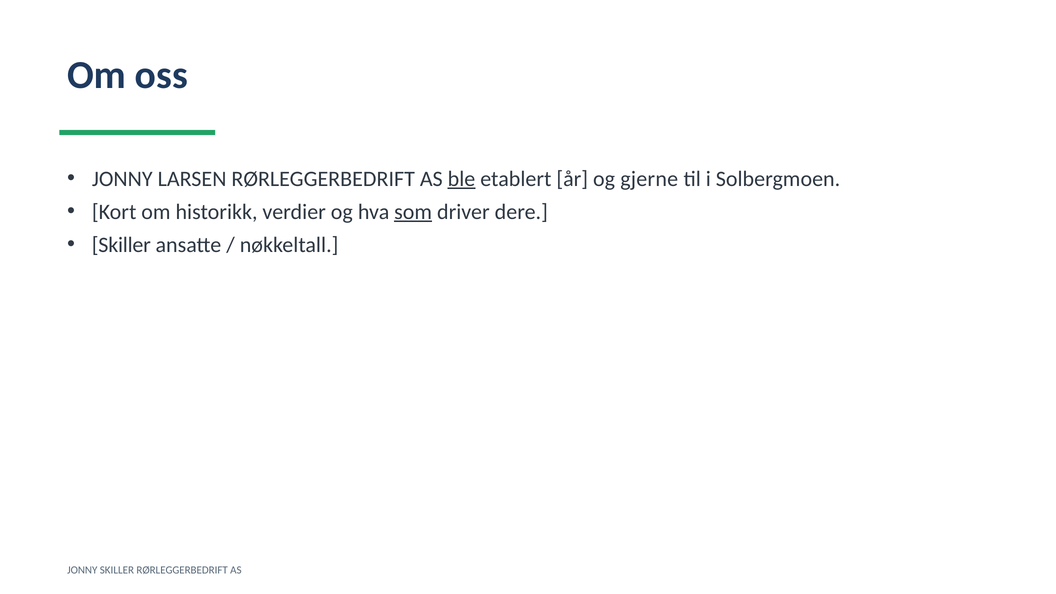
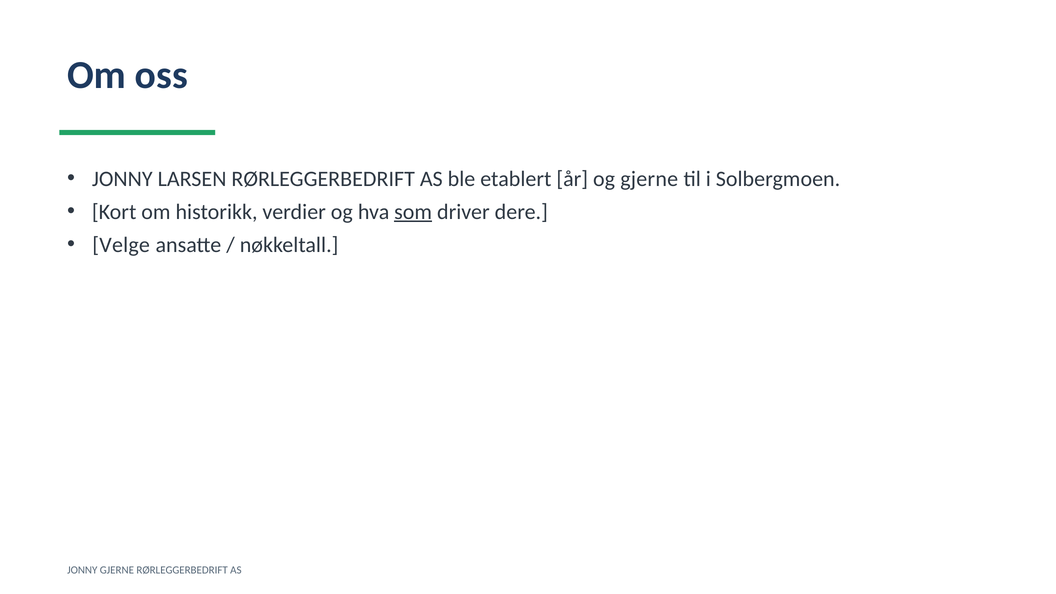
ble underline: present -> none (461, 179)
Skiller: Skiller -> Velge (121, 245)
JONNY SKILLER: SKILLER -> GJERNE (117, 570)
